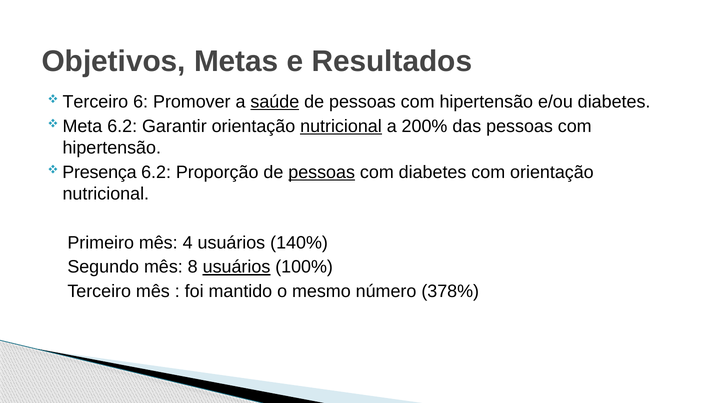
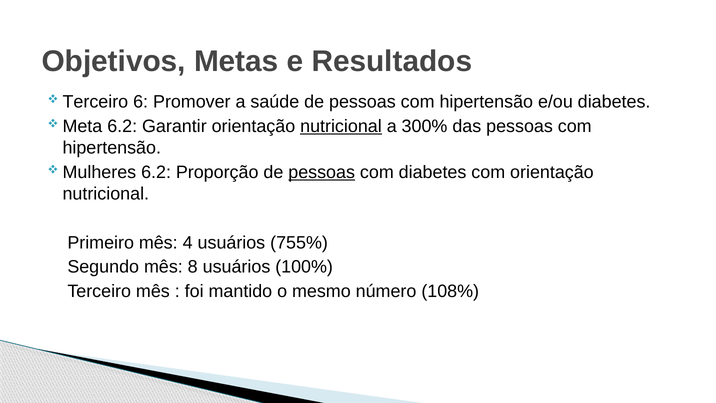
saúde underline: present -> none (275, 102)
200%: 200% -> 300% (425, 126)
Presença: Presença -> Mulheres (99, 172)
140%: 140% -> 755% (299, 242)
usuários underline: present -> none (237, 267)
378%: 378% -> 108% (450, 291)
